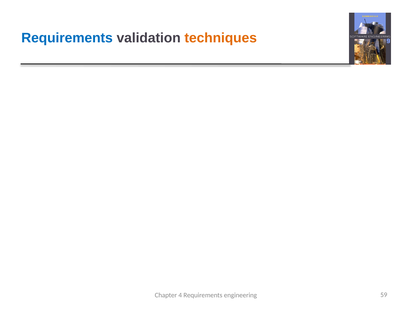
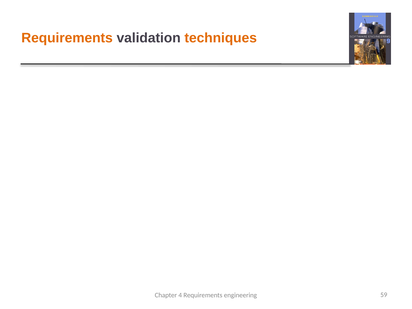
Requirements colour: blue -> orange (67, 38)
